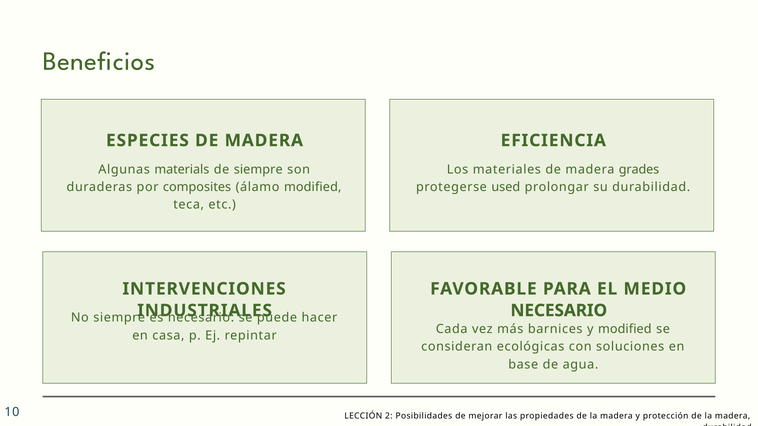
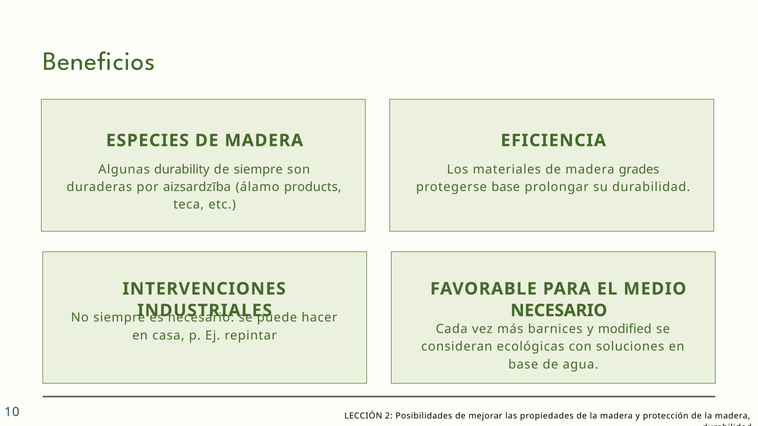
materials: materials -> durability (182, 170)
composites: composites -> aizsardzība (197, 187)
álamo modified: modified -> products (313, 187)
protegerse used: used -> base (506, 187)
